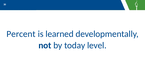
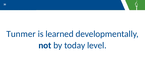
Percent: Percent -> Tunmer (21, 34)
